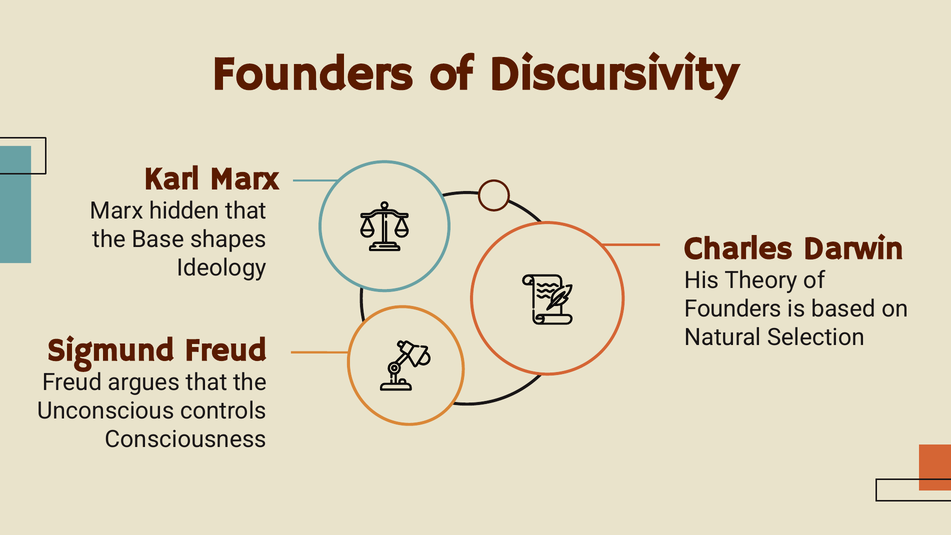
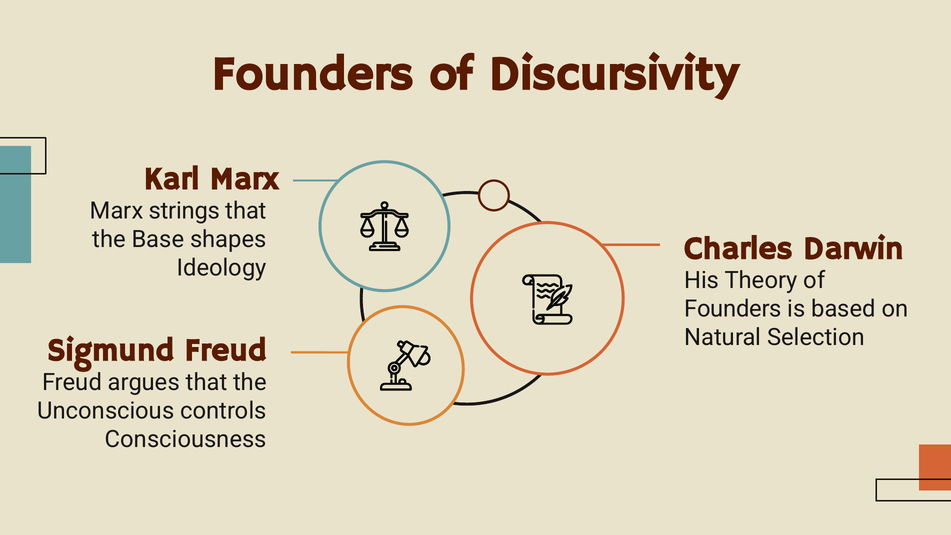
hidden: hidden -> strings (184, 211)
